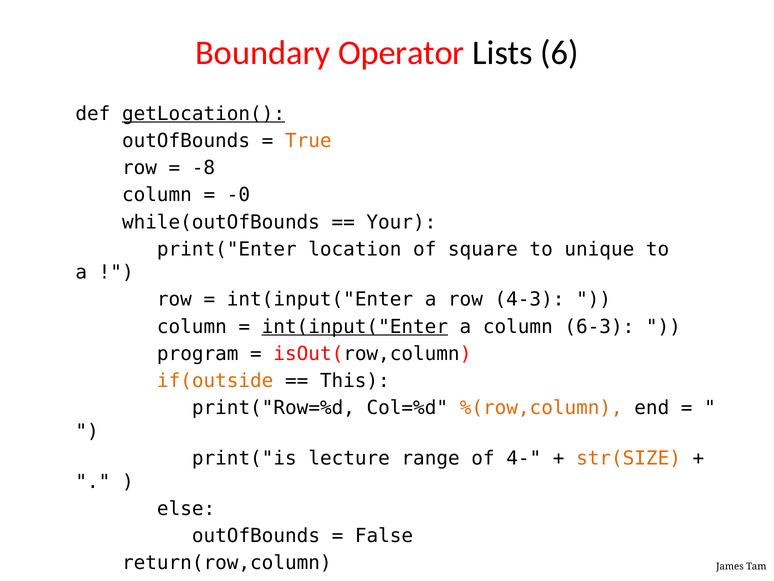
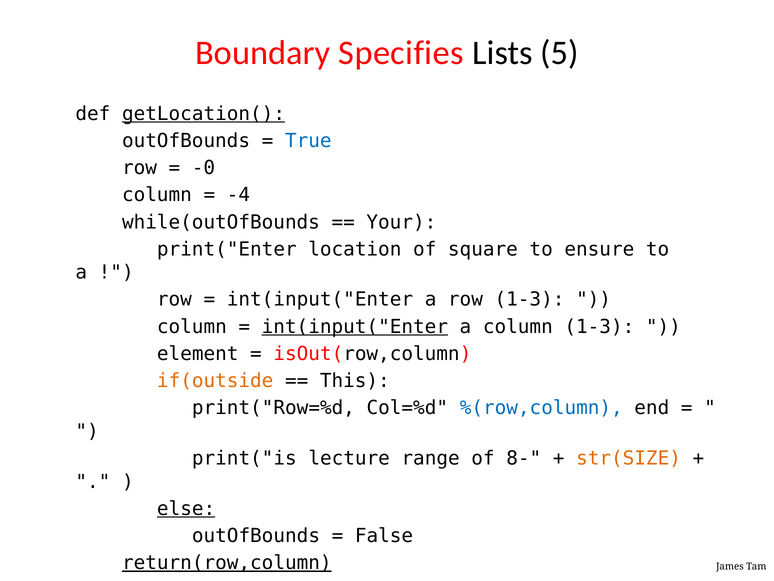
Operator: Operator -> Specifies (401, 53)
6: 6 -> 5 (560, 53)
True colour: orange -> blue (308, 141)
-8: -8 -> -0 (203, 168)
-0: -0 -> -4 (238, 195)
unique: unique -> ensure (599, 249)
row 4-3: 4-3 -> 1-3 (529, 299)
column 6-3: 6-3 -> 1-3 (599, 326)
program: program -> element (198, 354)
%(row,column colour: orange -> blue (541, 408)
4-: 4- -> 8- (524, 458)
else underline: none -> present (186, 508)
return(row,column underline: none -> present (227, 563)
